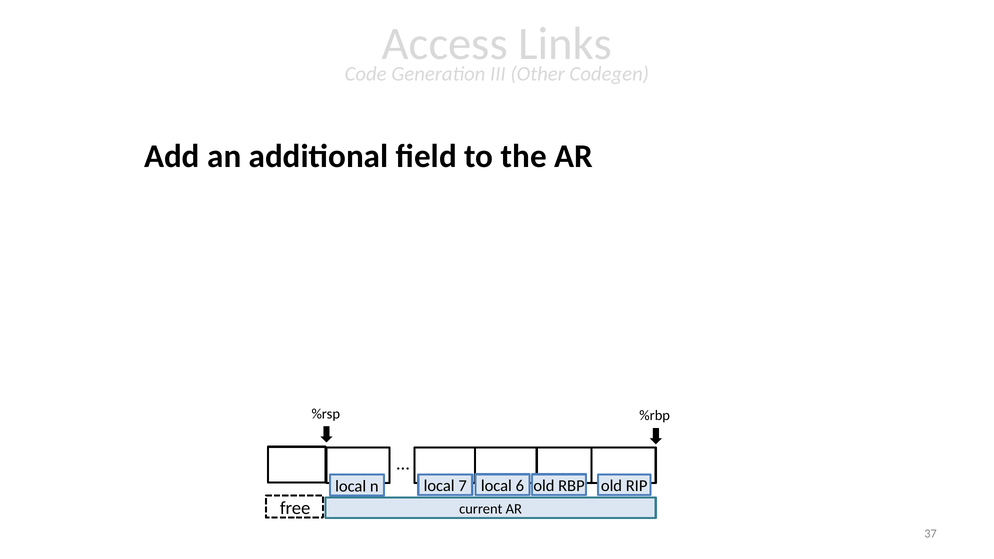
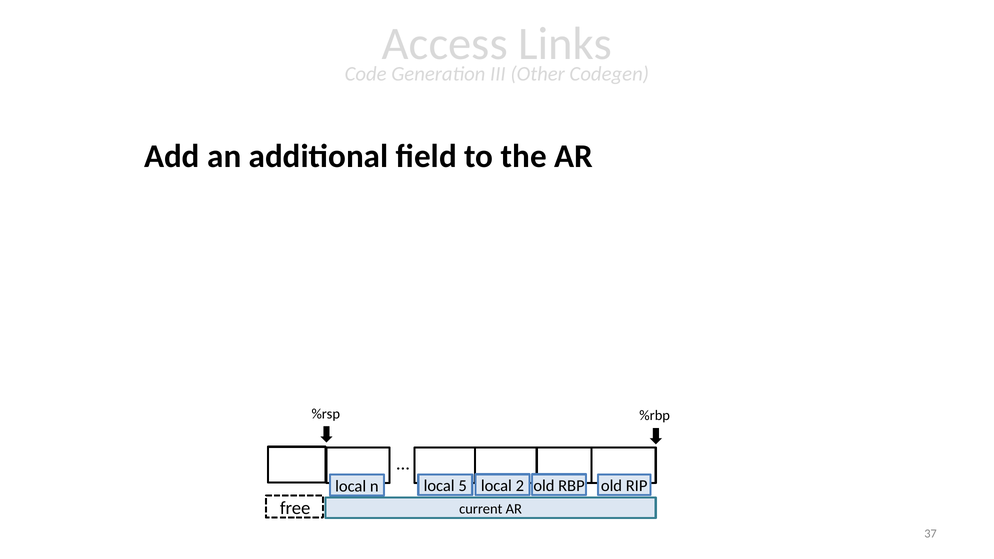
6: 6 -> 2 (520, 486)
7: 7 -> 5 (463, 486)
